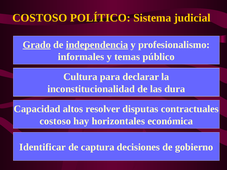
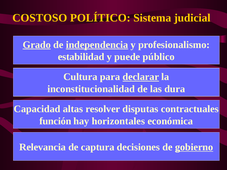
informales: informales -> estabilidad (81, 57)
temas: temas -> puede (127, 57)
declarar underline: none -> present (141, 77)
altos: altos -> altas (73, 109)
costoso: costoso -> función (55, 121)
Identificar: Identificar -> Relevancia (43, 147)
gobierno underline: none -> present (194, 147)
